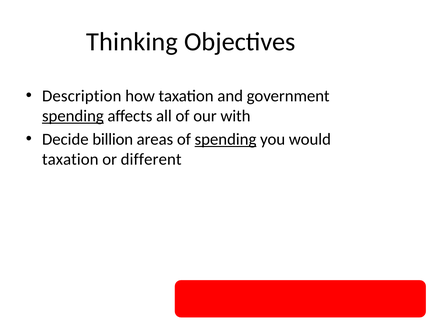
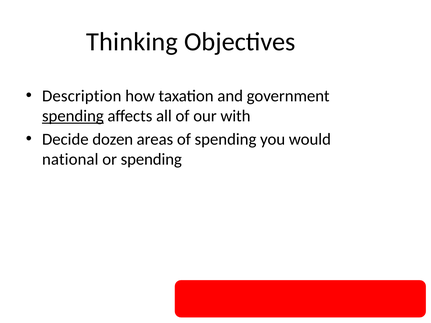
billion: billion -> dozen (113, 139)
spending underline: present -> none (226, 139)
taxation: taxation -> national (70, 160)
or different: different -> spending (151, 160)
